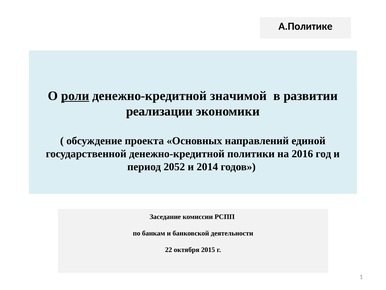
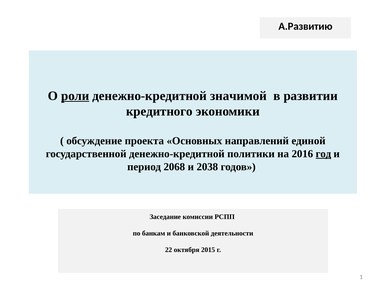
А.Политике: А.Политике -> А.Развитию (305, 26)
реализации: реализации -> кредитного (159, 111)
год underline: none -> present (323, 154)
2052: 2052 -> 2068 (174, 166)
2014: 2014 -> 2038 (207, 166)
